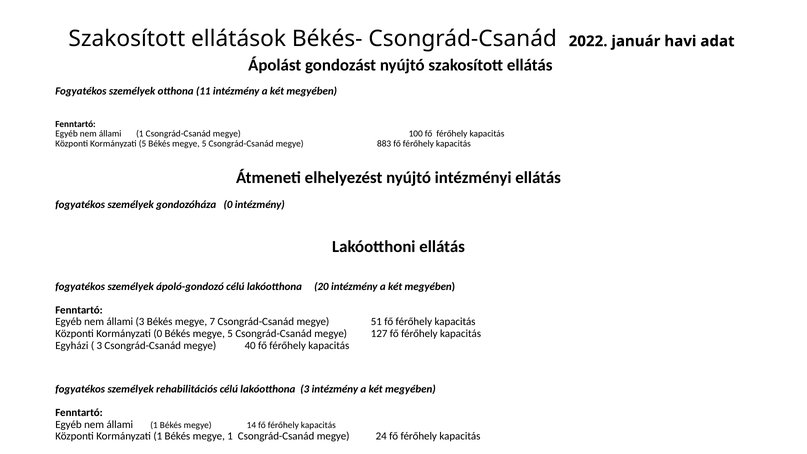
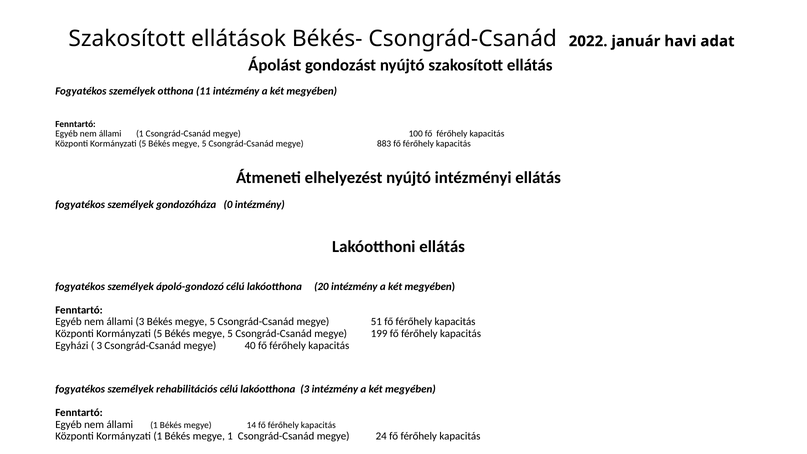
3 Békés megye 7: 7 -> 5 (212, 322)
0: 0 -> 5 (158, 334)
127: 127 -> 199 (379, 334)
